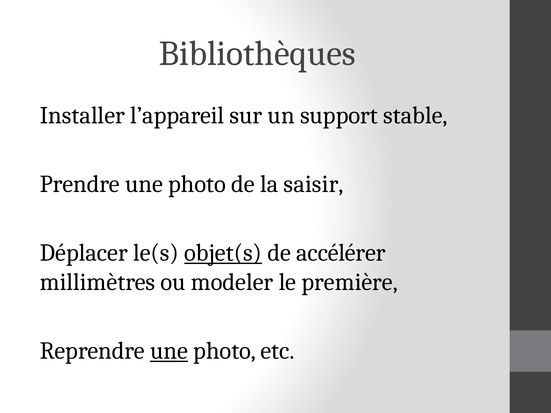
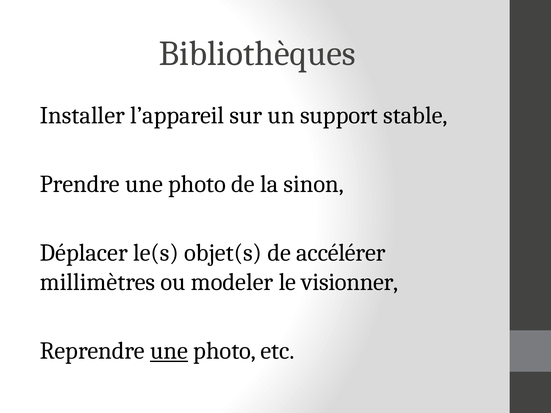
saisir: saisir -> sinon (314, 184)
objet(s underline: present -> none (223, 253)
première: première -> visionner (350, 282)
